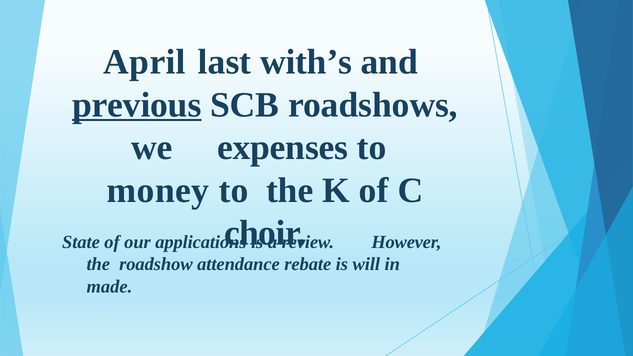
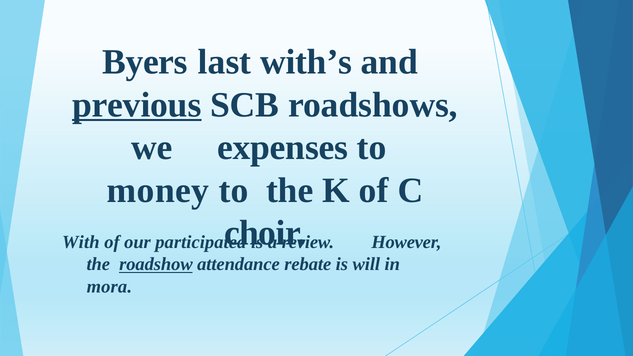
April: April -> Byers (145, 62)
State: State -> With (81, 242)
applications: applications -> participated (201, 242)
roadshow underline: none -> present (156, 264)
made: made -> mora (109, 287)
